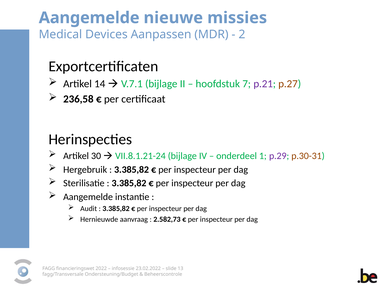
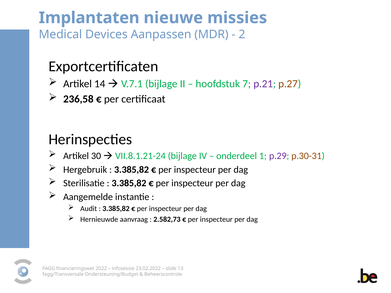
Aangemelde: Aangemelde -> Implantaten (89, 18)
